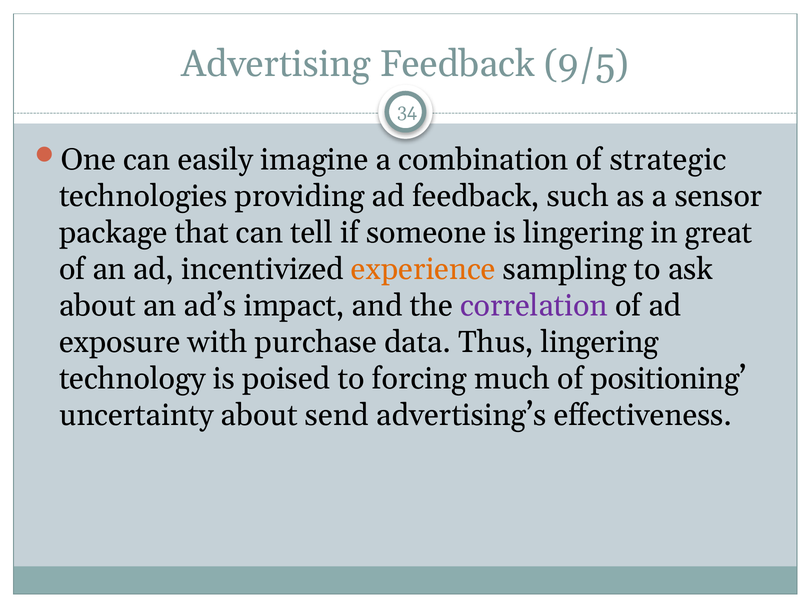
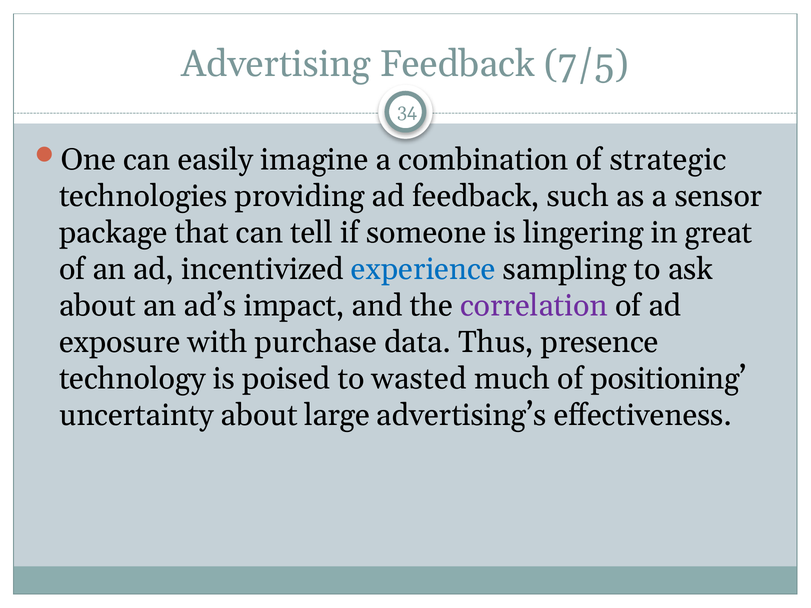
9/5: 9/5 -> 7/5 (586, 64)
experience colour: orange -> blue (423, 269)
Thus lingering: lingering -> presence (600, 342)
forcing: forcing -> wasted (419, 379)
send: send -> large (337, 416)
